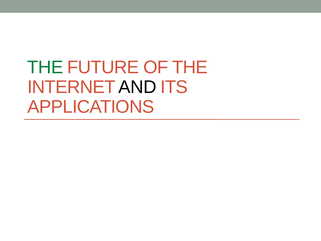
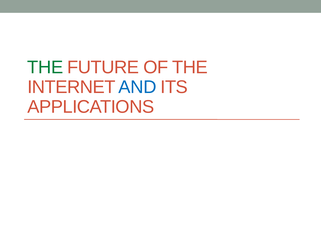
AND colour: black -> blue (137, 87)
